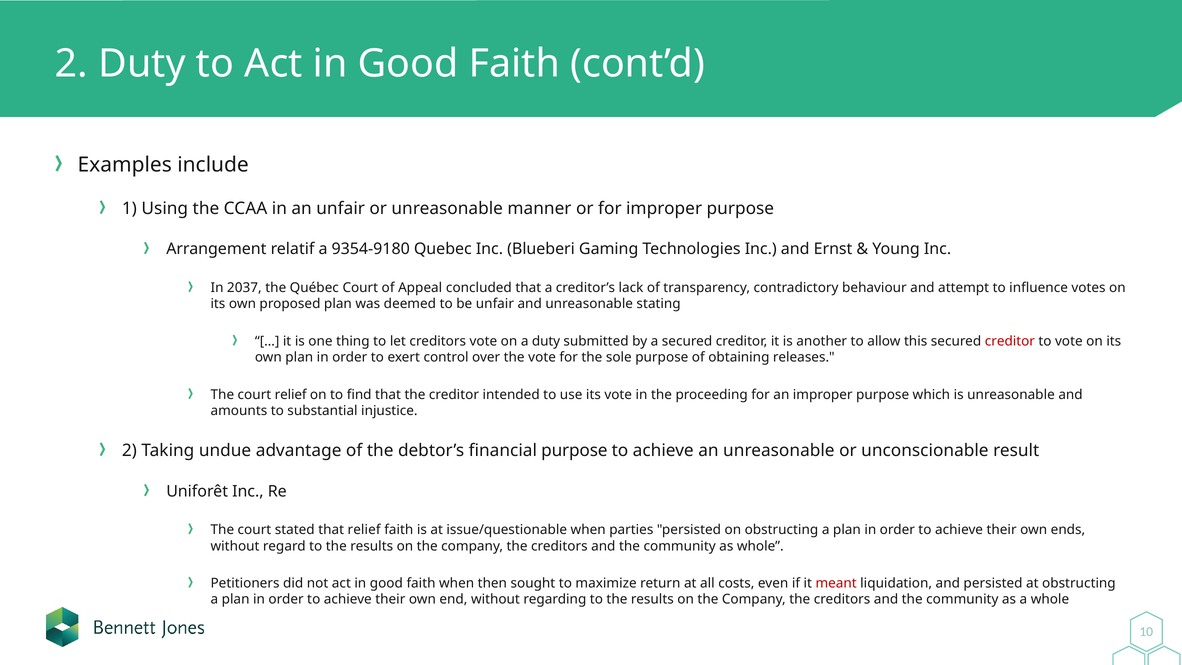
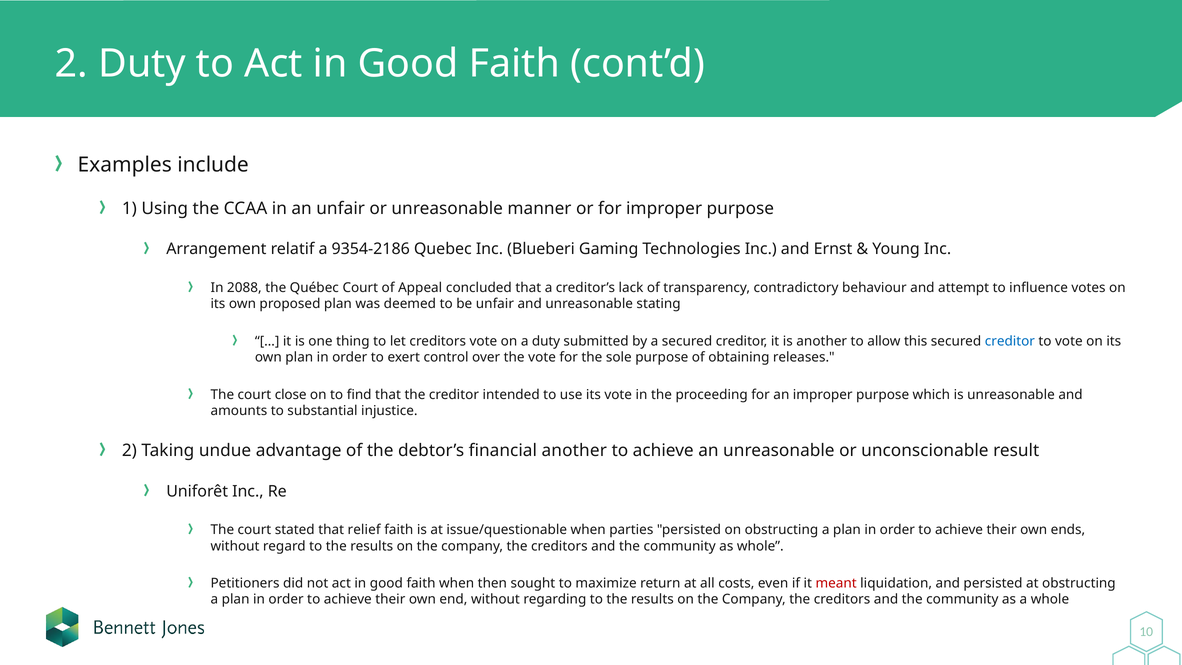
9354-9180: 9354-9180 -> 9354-2186 (371, 249)
2037: 2037 -> 2088 (244, 288)
creditor colour: red -> blue (1010, 341)
court relief: relief -> close (291, 394)
financial purpose: purpose -> another (574, 450)
